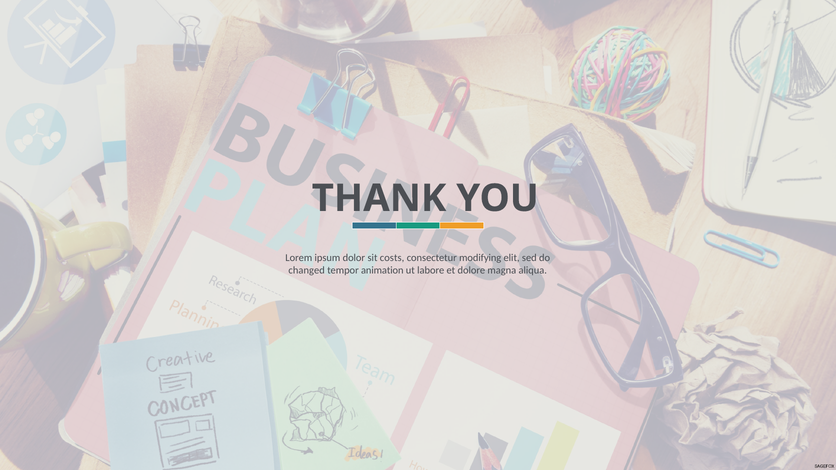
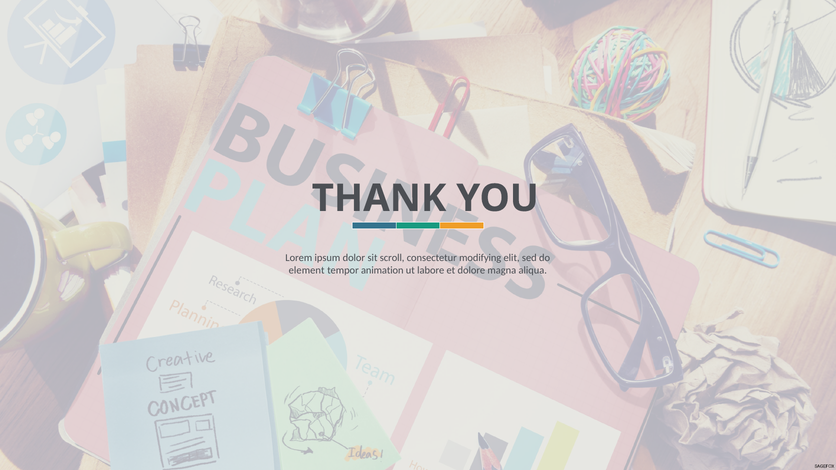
costs: costs -> scroll (392, 258)
changed: changed -> element (307, 271)
